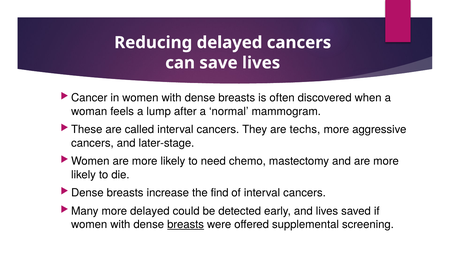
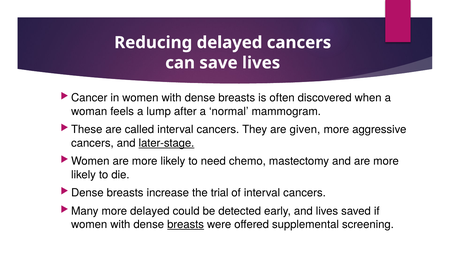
techs: techs -> given (305, 130)
later-stage underline: none -> present (166, 143)
find: find -> trial (220, 193)
